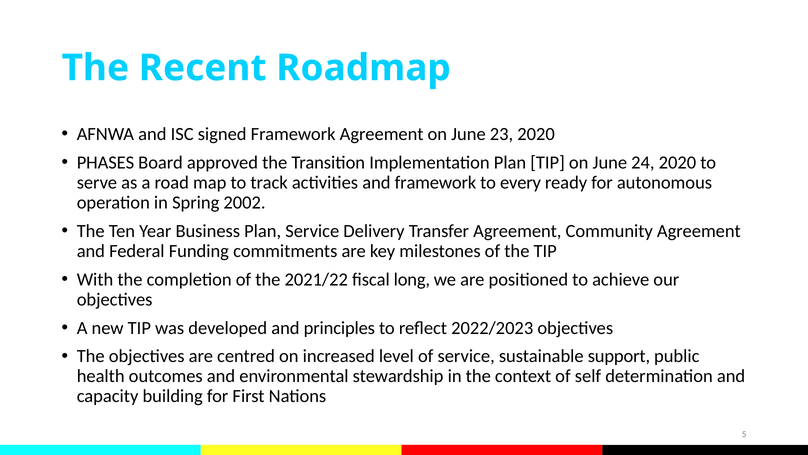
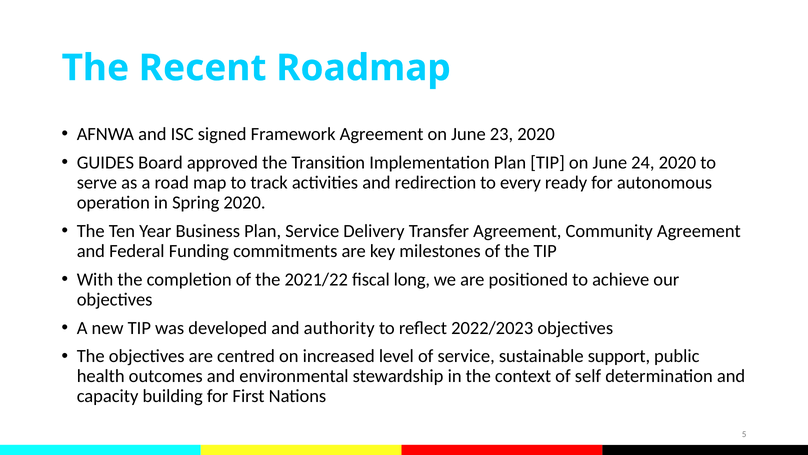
PHASES: PHASES -> GUIDES (105, 162)
and framework: framework -> redirection (435, 182)
Spring 2002: 2002 -> 2020 (245, 202)
principles: principles -> authority (339, 328)
